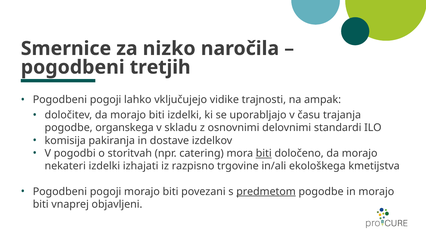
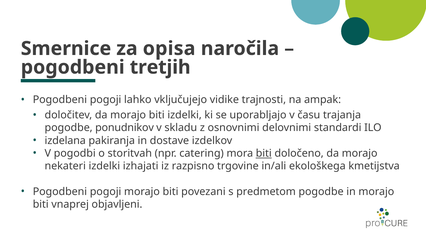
nizko: nizko -> opisa (169, 49)
organskega: organskega -> ponudnikov (125, 128)
komisija: komisija -> izdelana (65, 141)
predmetom underline: present -> none (266, 192)
